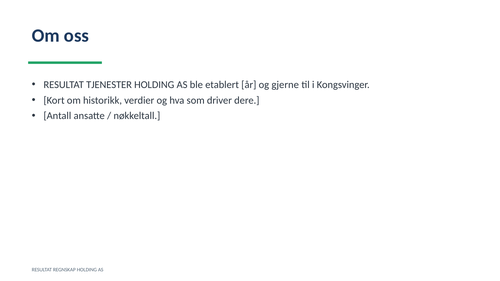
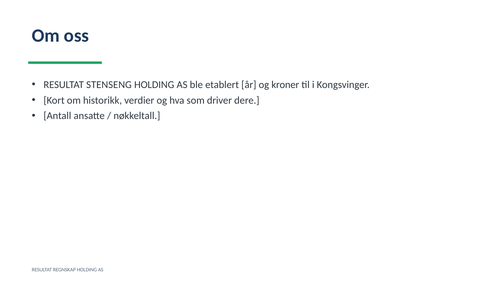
TJENESTER: TJENESTER -> STENSENG (109, 85)
gjerne: gjerne -> kroner (285, 85)
